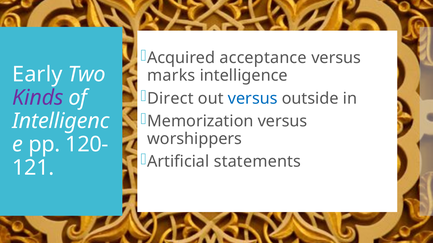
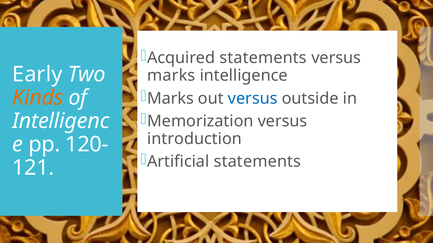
Acquired acceptance: acceptance -> statements (263, 58)
Direct: Direct -> Marks (170, 99)
Kinds colour: purple -> orange (38, 98)
worshippers: worshippers -> introduction (195, 139)
